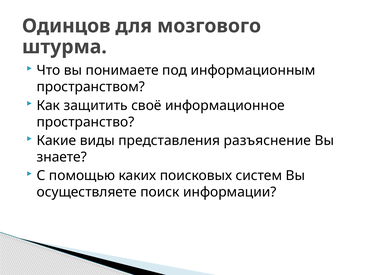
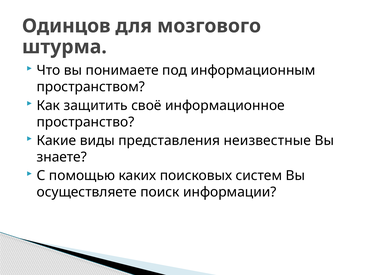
разъяснение: разъяснение -> неизвестные (267, 141)
